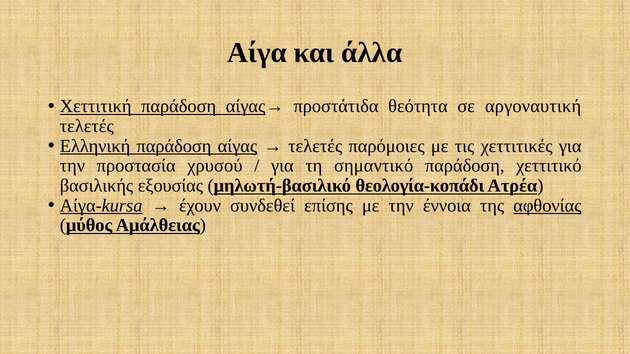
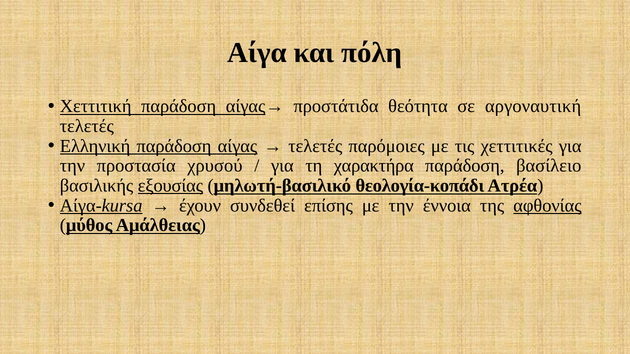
άλλα: άλλα -> πόλη (372, 53)
σημαντικό: σημαντικό -> χαρακτήρα (374, 166)
χεττιτικό: χεττιτικό -> βασίλειο (549, 166)
εξουσίας underline: none -> present (170, 186)
